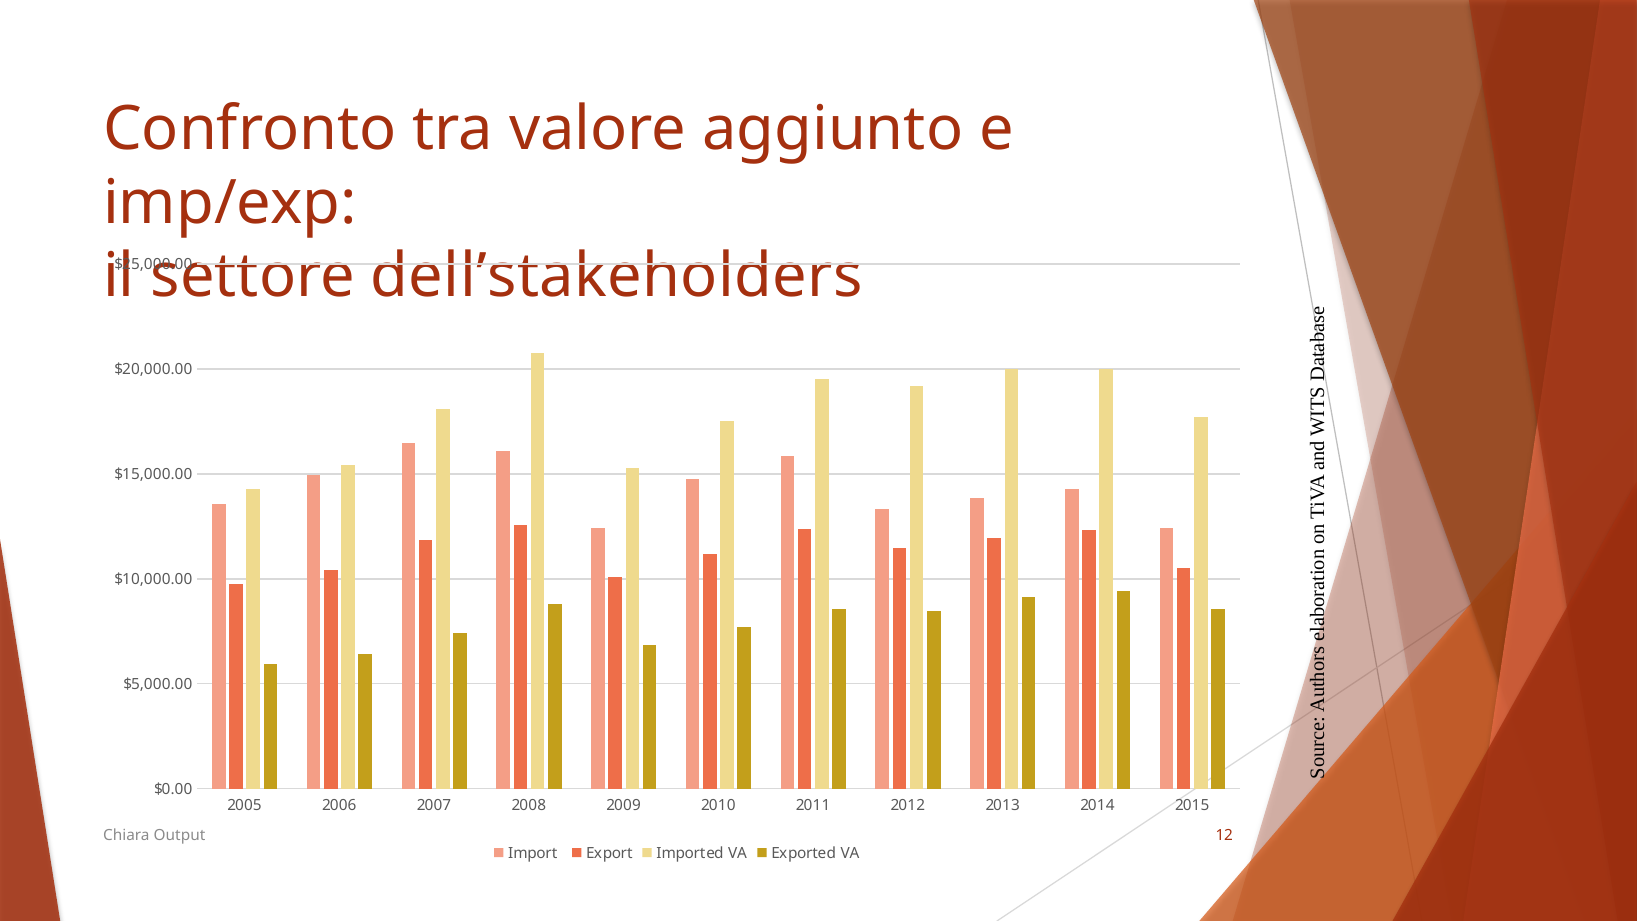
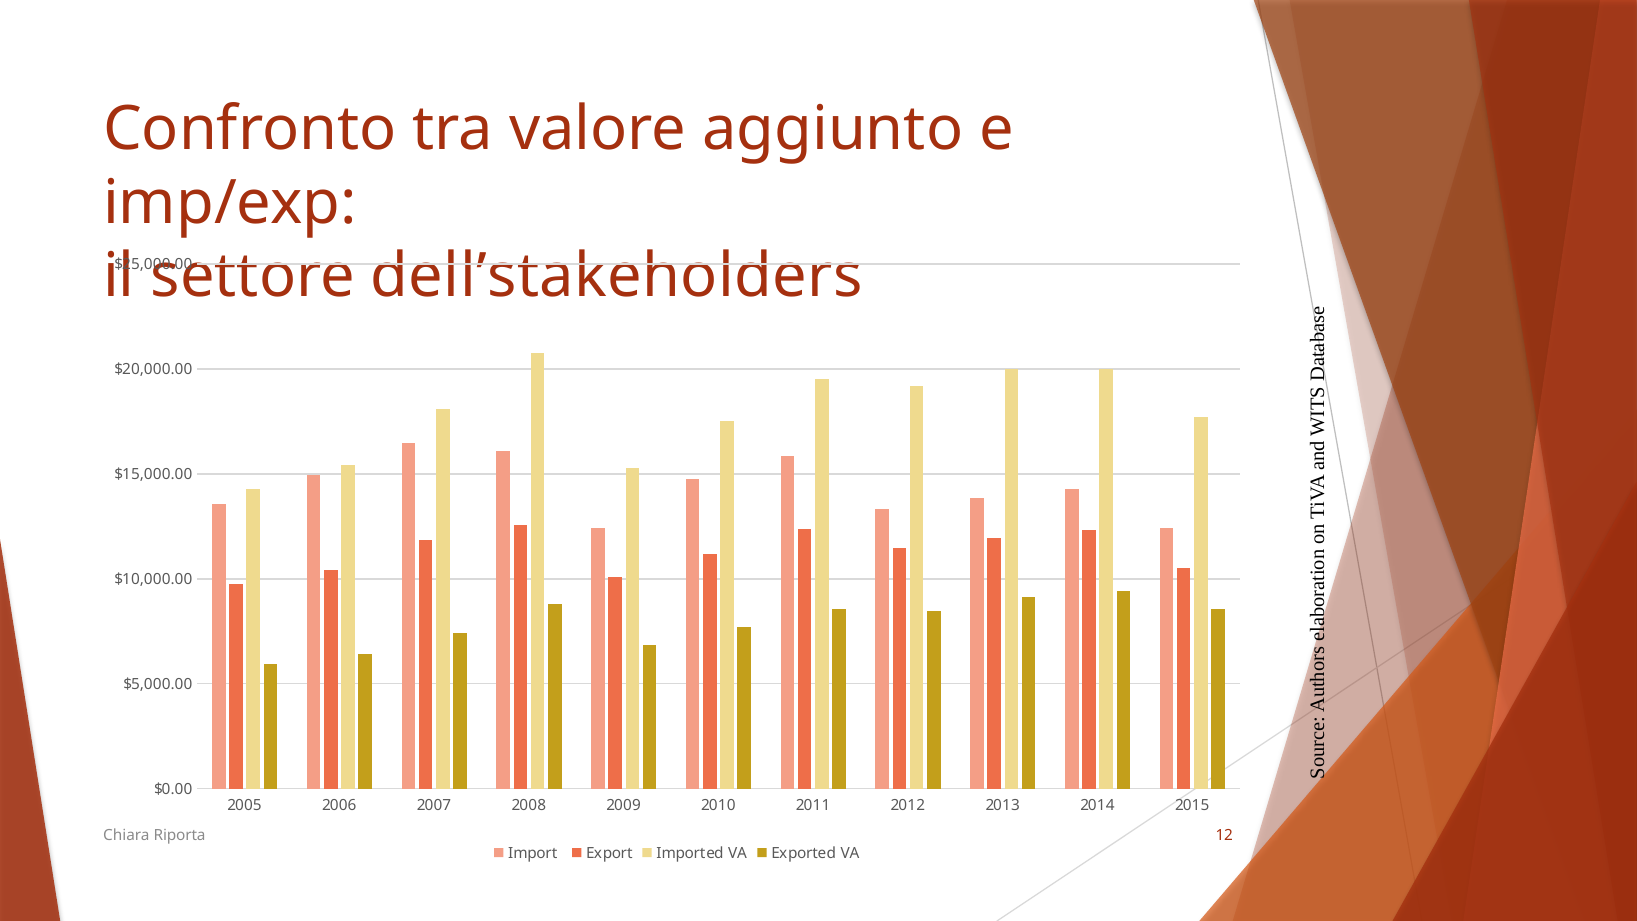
Output: Output -> Riporta (180, 835)
